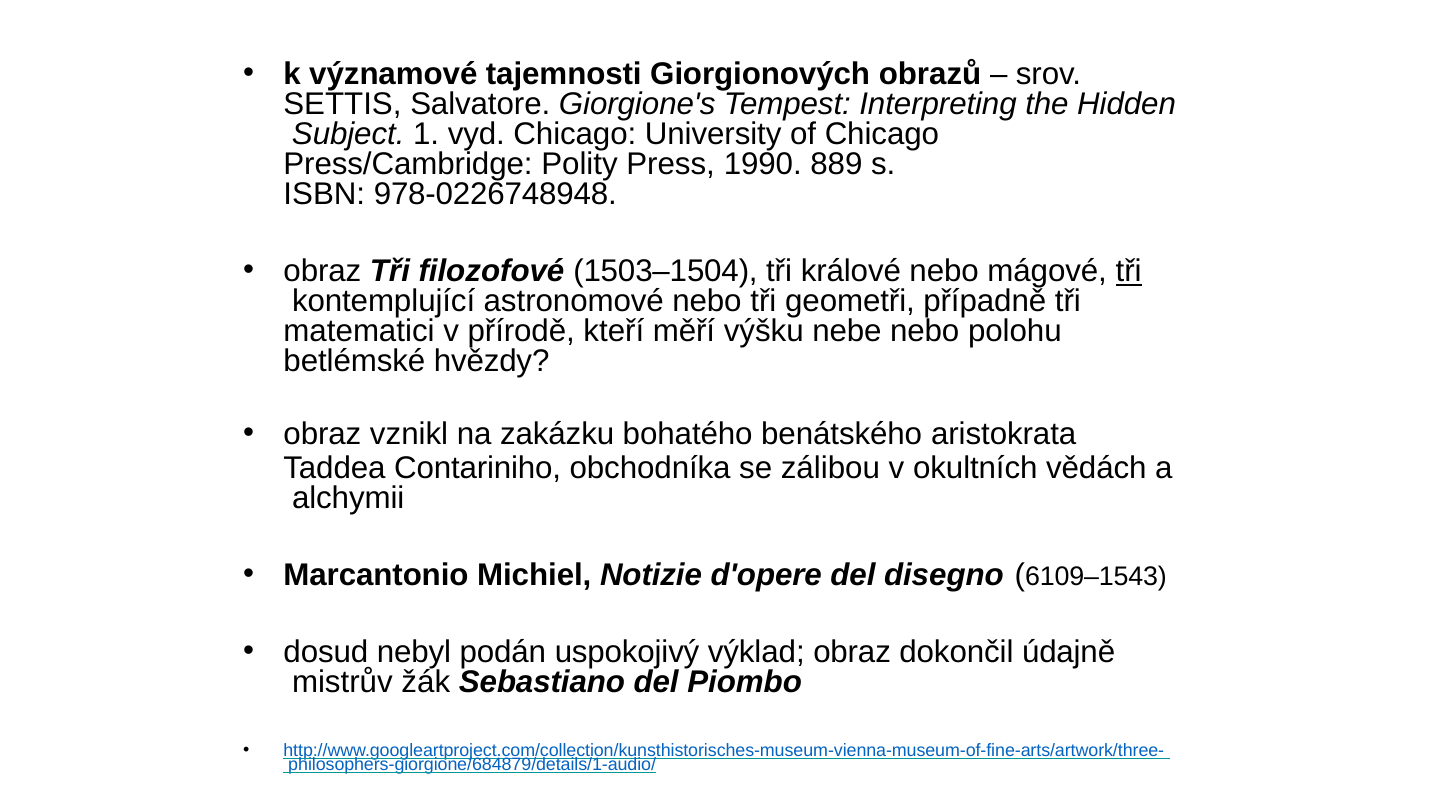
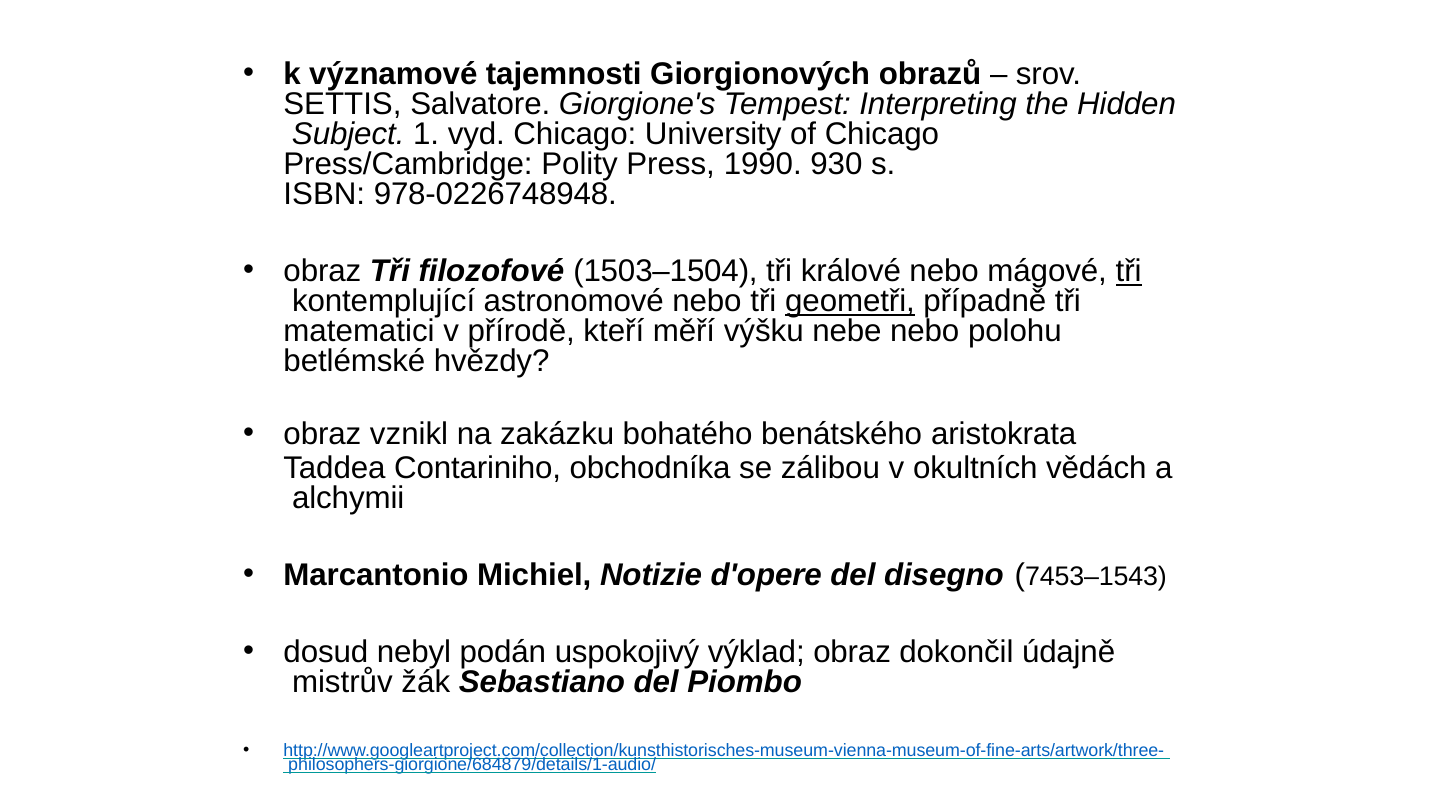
889: 889 -> 930 (836, 164)
geometři underline: none -> present (850, 301)
6109–1543: 6109–1543 -> 7453–1543 (1096, 576)
